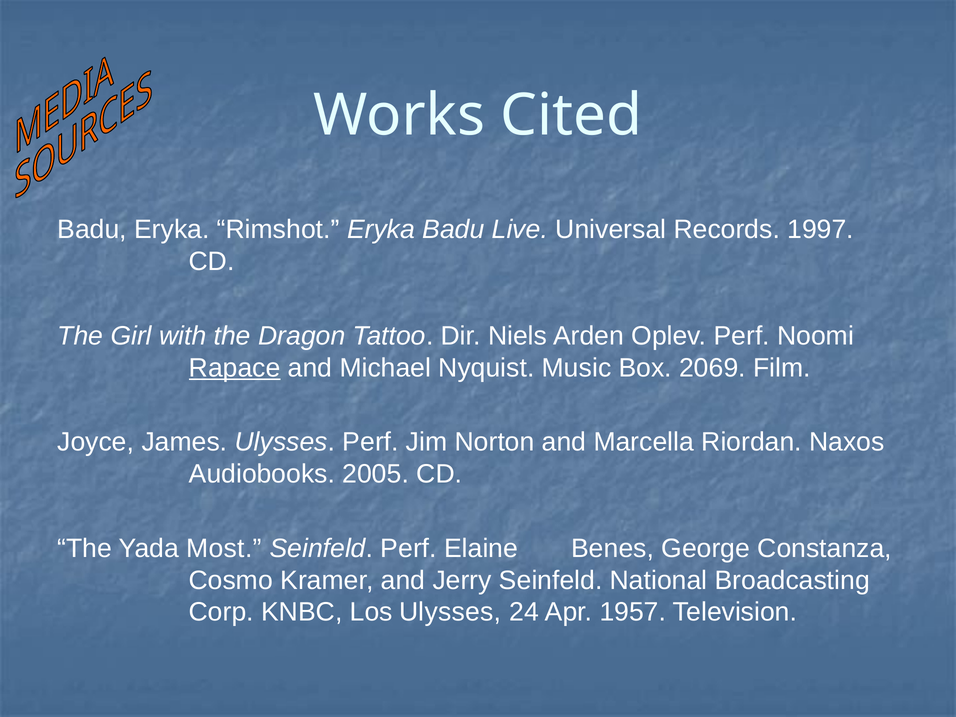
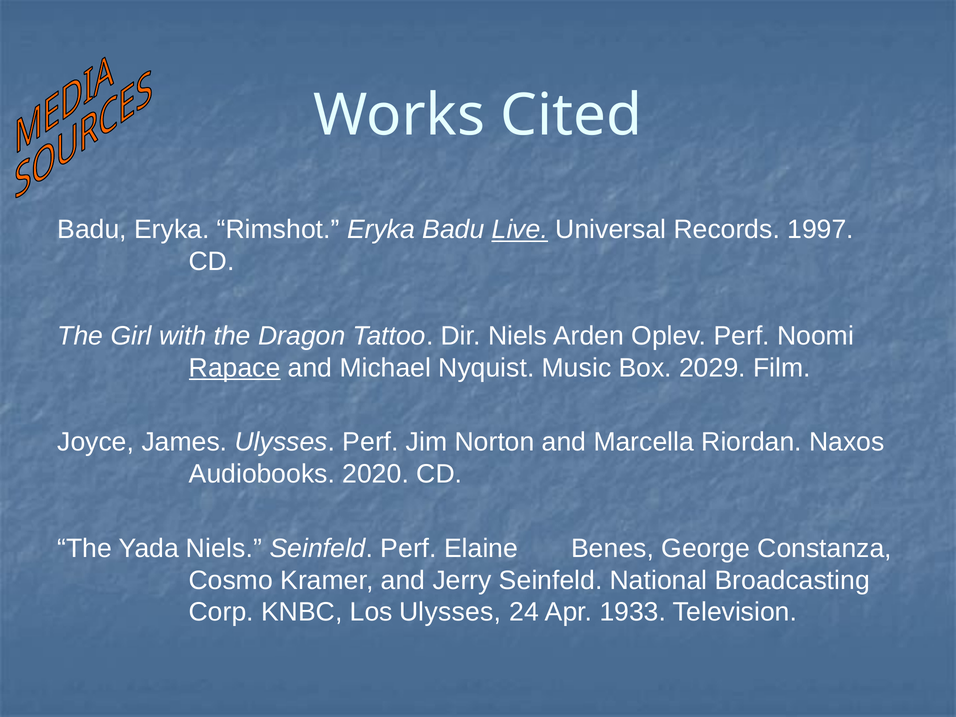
Live underline: none -> present (520, 230)
2069: 2069 -> 2029 (712, 368)
2005: 2005 -> 2020 (376, 474)
Yada Most: Most -> Niels (224, 548)
1957: 1957 -> 1933 (633, 612)
